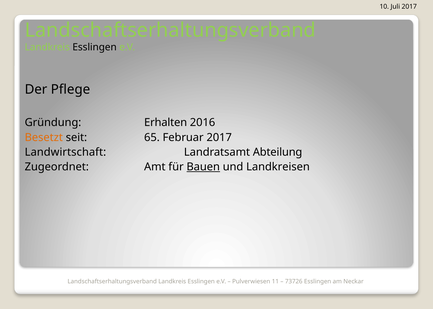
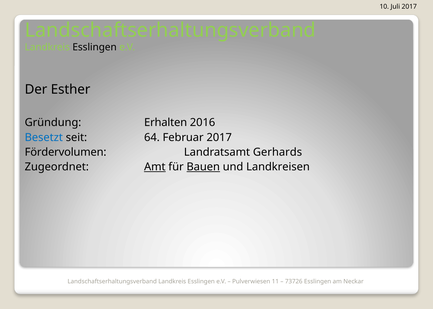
Pflege: Pflege -> Esther (71, 89)
Besetzt colour: orange -> blue (44, 137)
65: 65 -> 64 (152, 137)
Landwirtschaft: Landwirtschaft -> Fördervolumen (66, 152)
Abteilung: Abteilung -> Gerhards (277, 152)
Amt underline: none -> present (155, 167)
